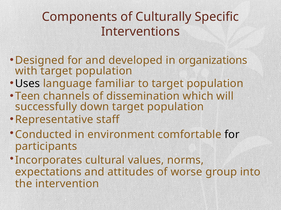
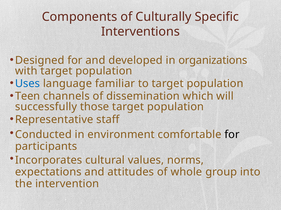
Uses colour: black -> blue (28, 84)
down: down -> those (95, 107)
worse: worse -> whole (186, 173)
